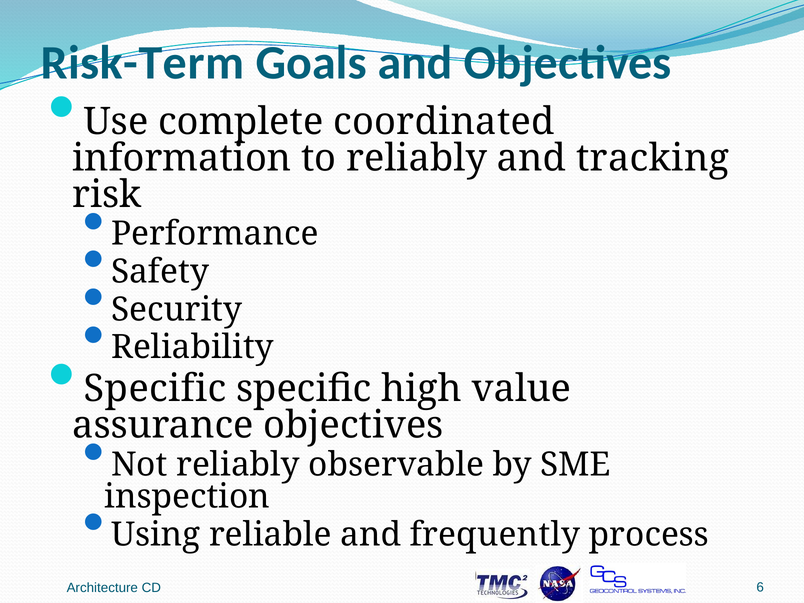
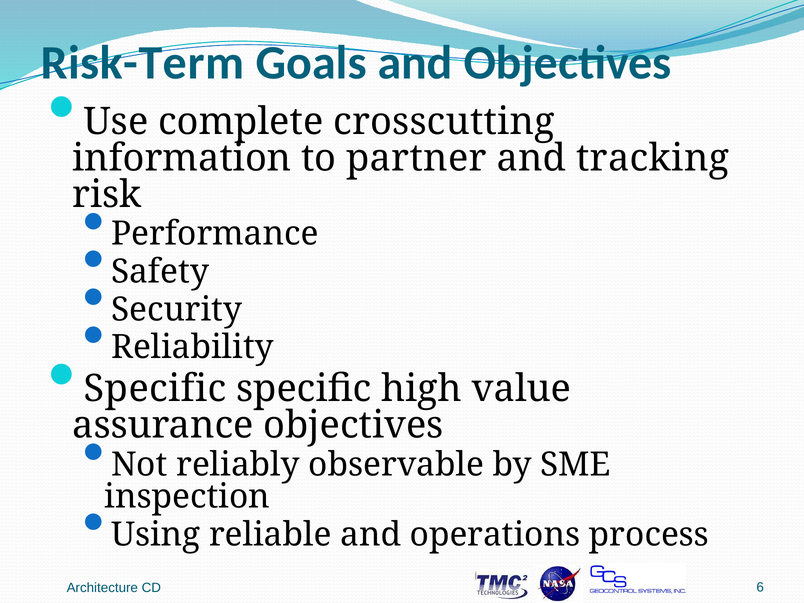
coordinated: coordinated -> crosscutting (444, 122)
to reliably: reliably -> partner (416, 158)
frequently: frequently -> operations (495, 535)
